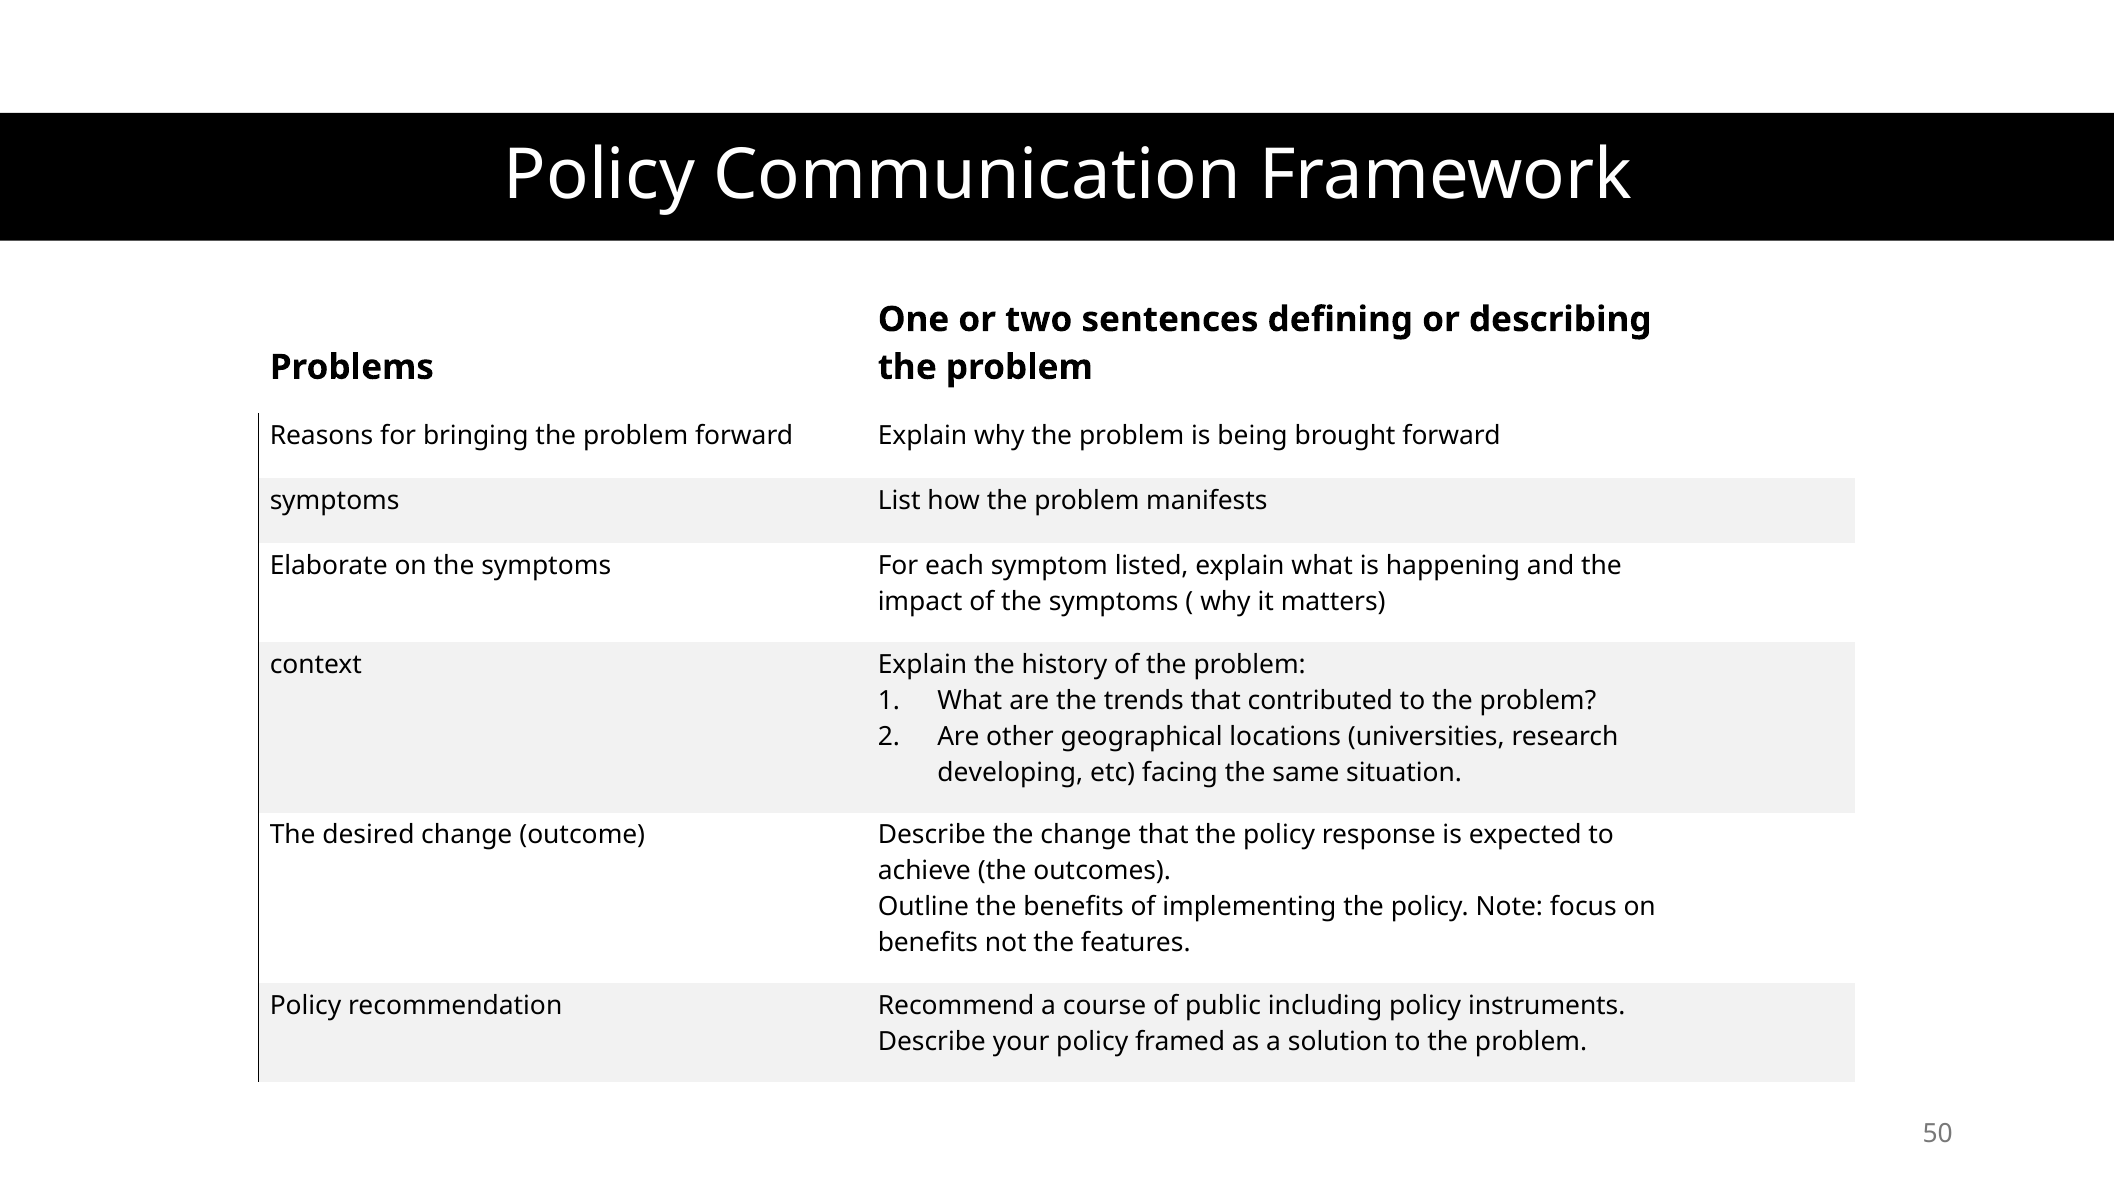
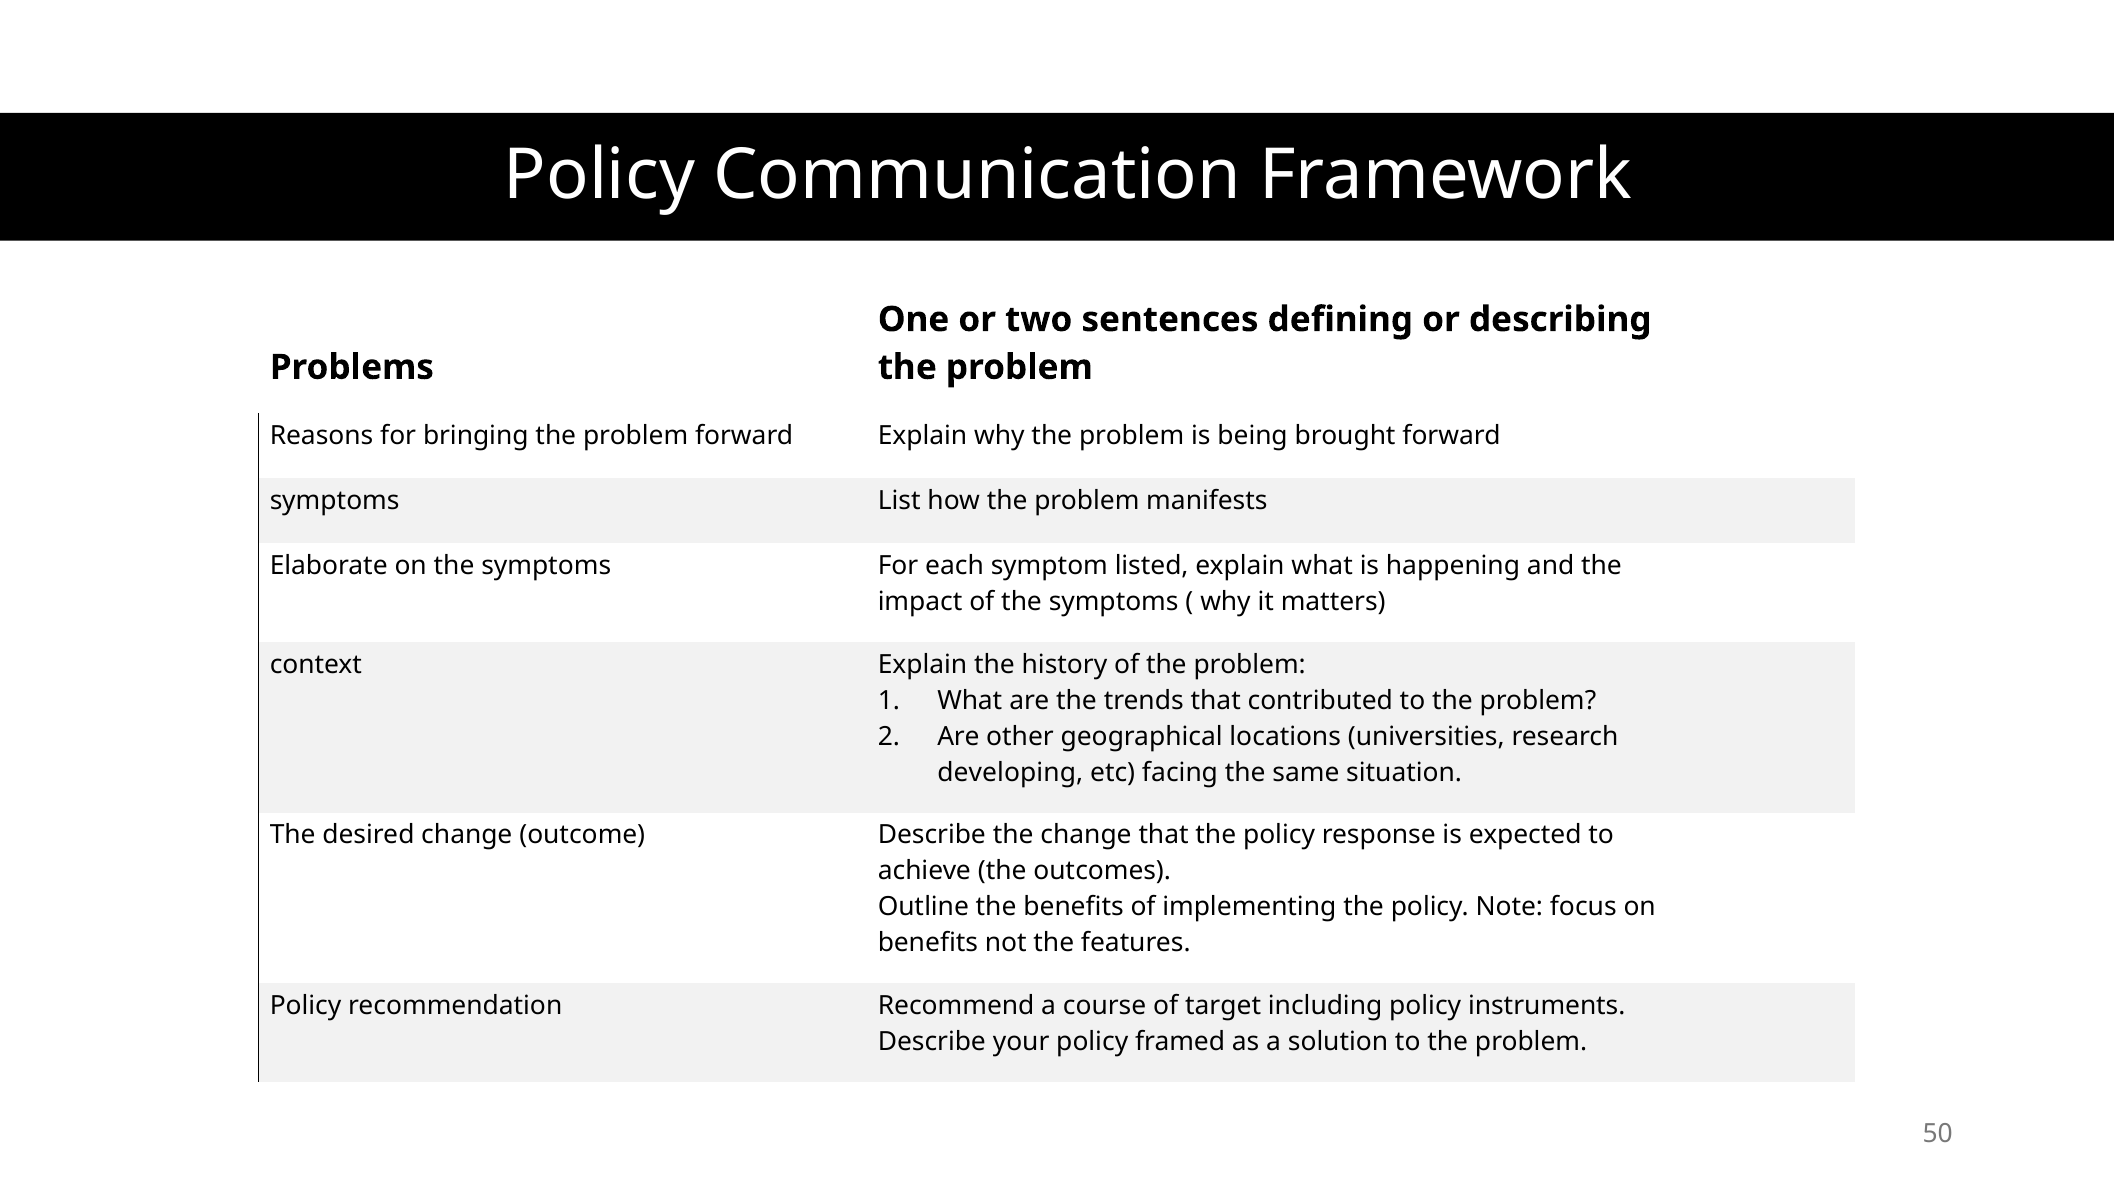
public: public -> target (1223, 1006)
